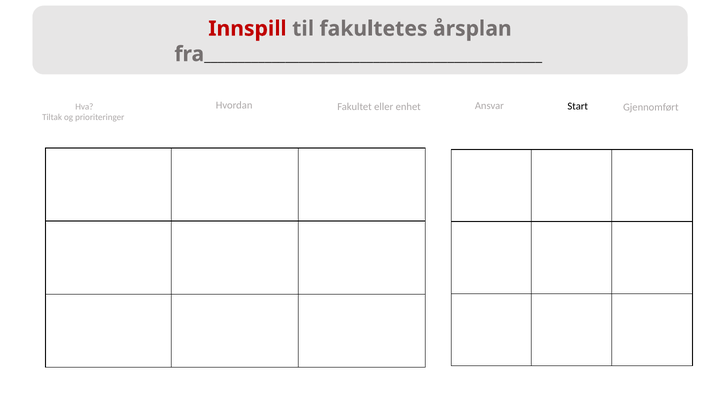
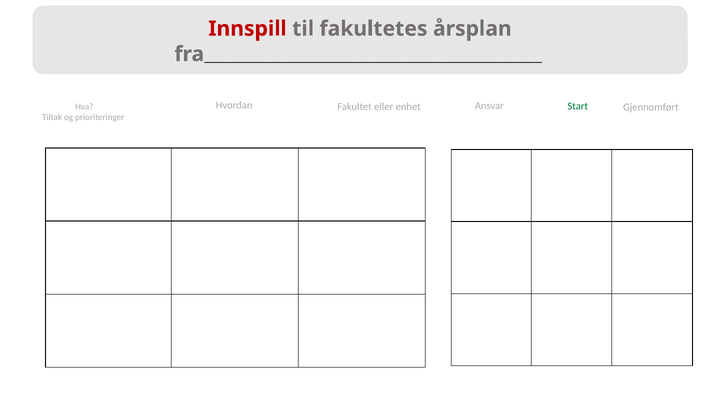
Start colour: black -> green (578, 106)
